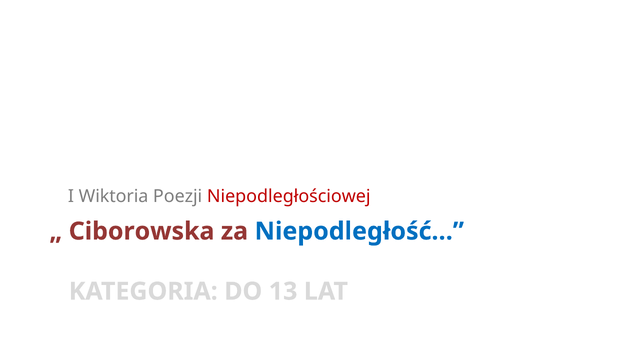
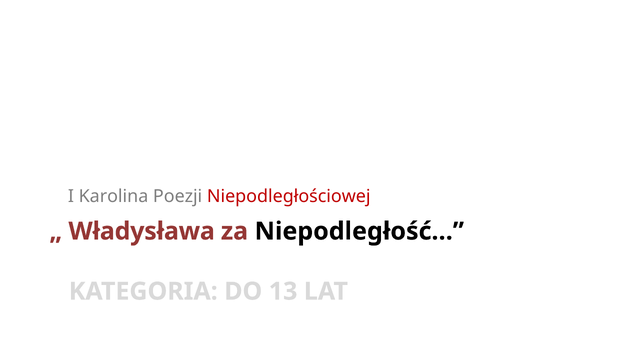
Wiktoria: Wiktoria -> Karolina (114, 196)
Ciborowska: Ciborowska -> Władysława (142, 231)
Niepodległość… colour: blue -> black (359, 231)
